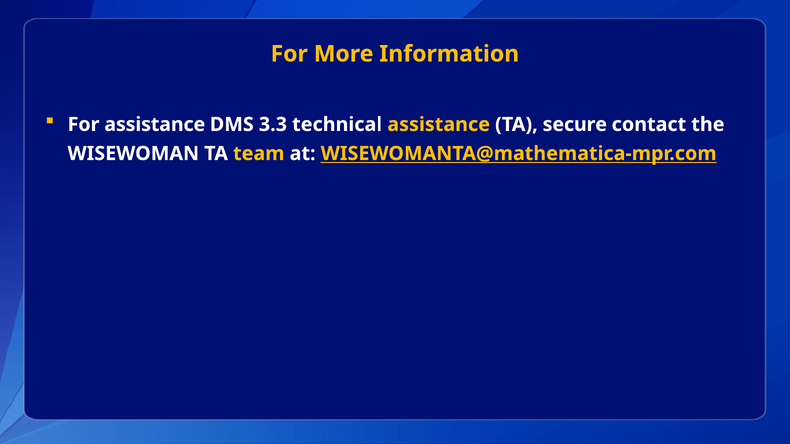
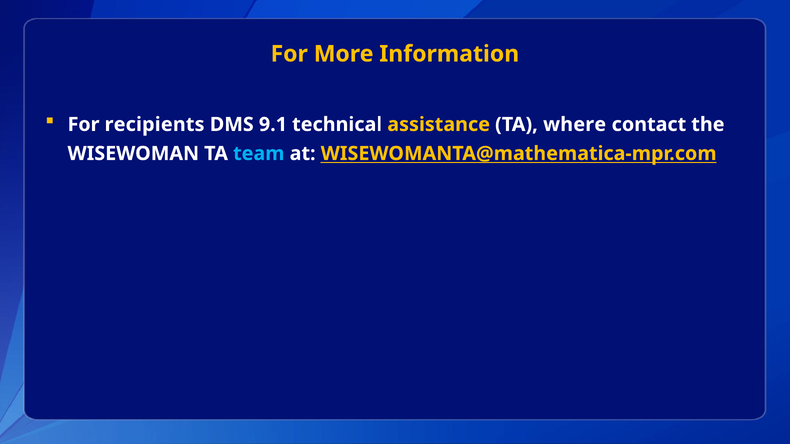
For assistance: assistance -> recipients (155, 125)
3.3: 3.3 -> 9.1 (273, 125)
secure: secure -> where (575, 125)
team colour: yellow -> light blue (259, 154)
